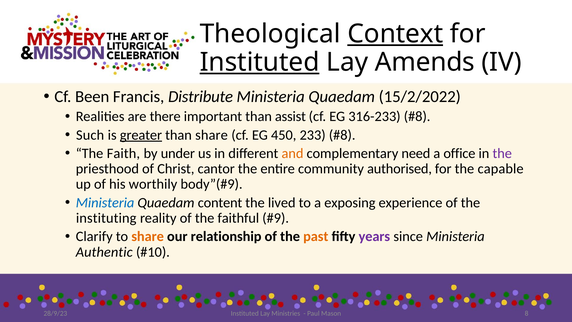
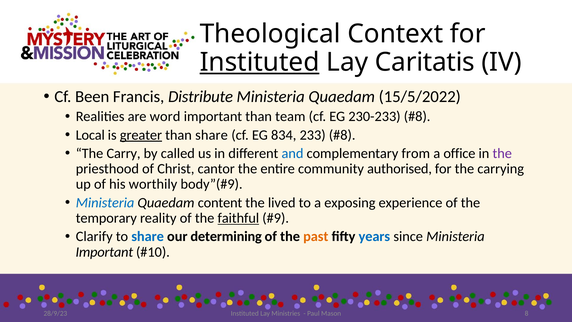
Context underline: present -> none (395, 34)
Amends: Amends -> Caritatis (425, 62)
15/2/2022: 15/2/2022 -> 15/5/2022 (420, 97)
there: there -> word (165, 116)
assist: assist -> team (290, 116)
316-233: 316-233 -> 230-233 (374, 116)
Such: Such -> Local (90, 135)
450: 450 -> 834 (284, 135)
Faith: Faith -> Carry (124, 153)
under: under -> called (178, 153)
and colour: orange -> blue (292, 153)
need: need -> from (416, 153)
capable: capable -> carrying (501, 169)
instituting: instituting -> temporary (106, 218)
faithful underline: none -> present (238, 218)
share colour: orange -> blue (148, 236)
relationship: relationship -> determining (226, 236)
years colour: purple -> blue (374, 236)
Authentic: Authentic -> Important (104, 252)
